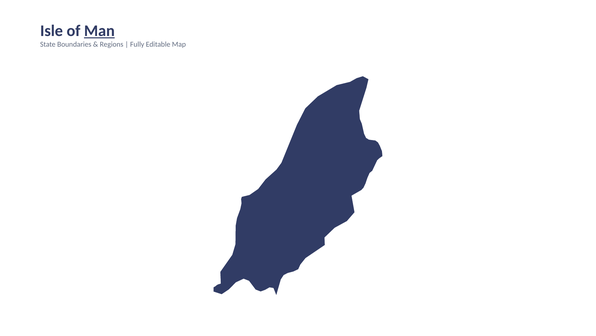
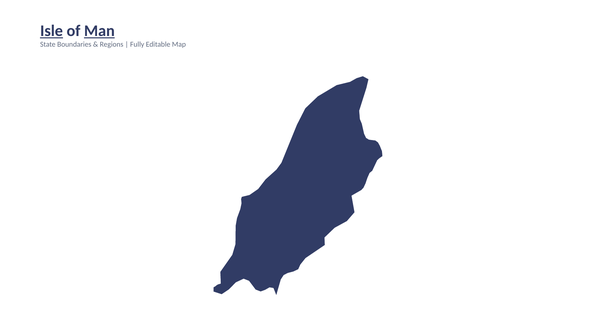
Isle underline: none -> present (52, 31)
